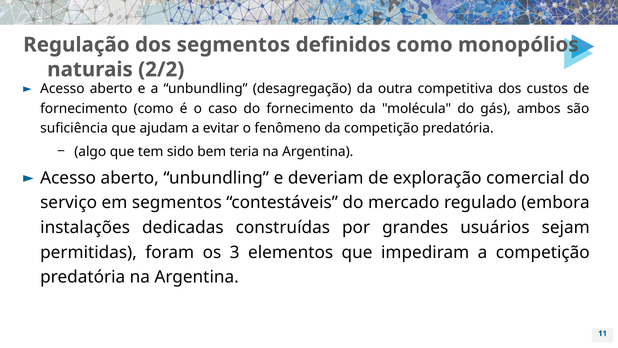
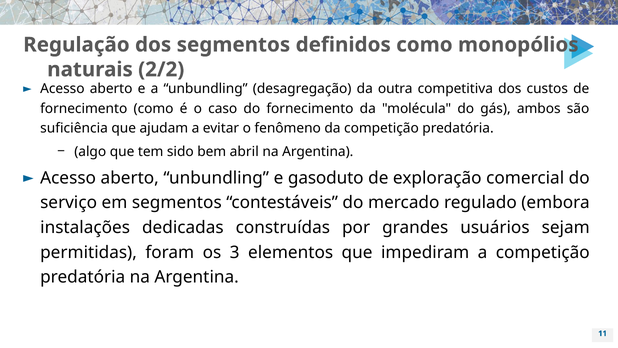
teria: teria -> abril (244, 151)
deveriam: deveriam -> gasoduto (326, 178)
